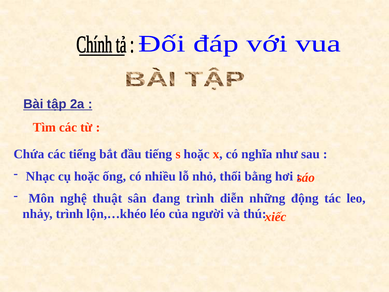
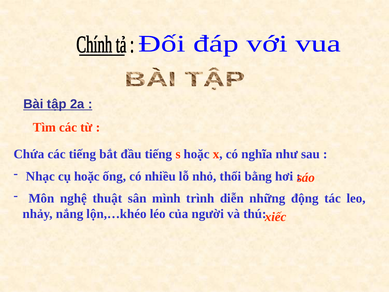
đang: đang -> mình (166, 198)
nhảy trình: trình -> nắng (70, 214)
